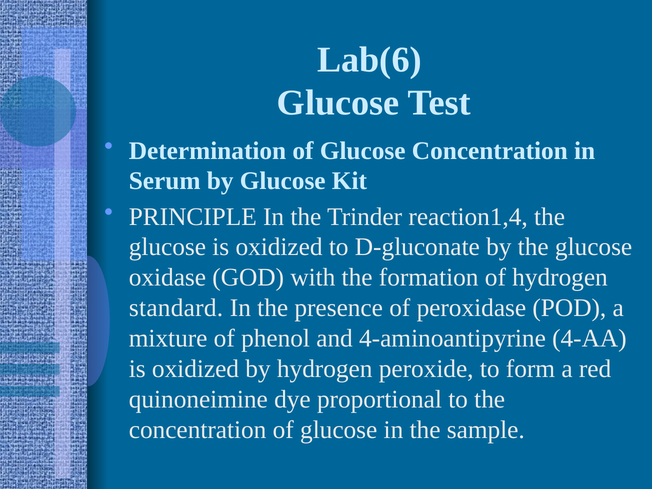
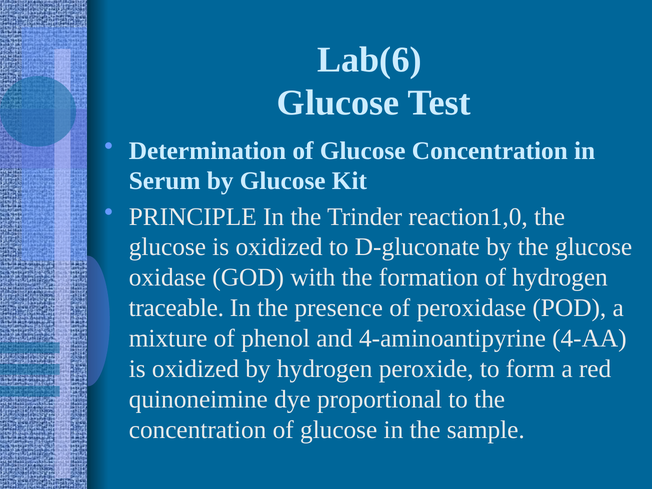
reaction1,4: reaction1,4 -> reaction1,0 (468, 217)
standard: standard -> traceable (176, 308)
